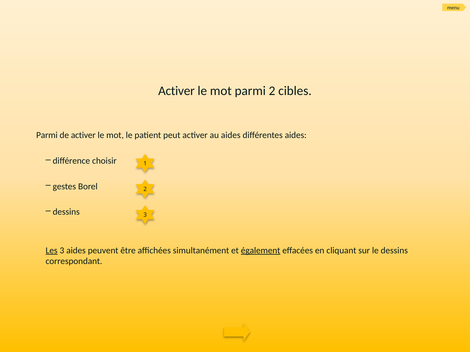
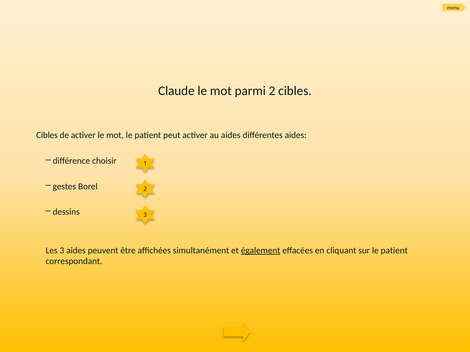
Activer: Activer -> Claude (176, 91)
Parmi: Parmi -> Cibles (47, 135)
Les underline: present -> none (52, 251)
sur le dessins: dessins -> patient (394, 251)
